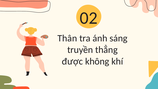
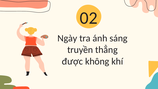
Thân: Thân -> Ngày (67, 38)
